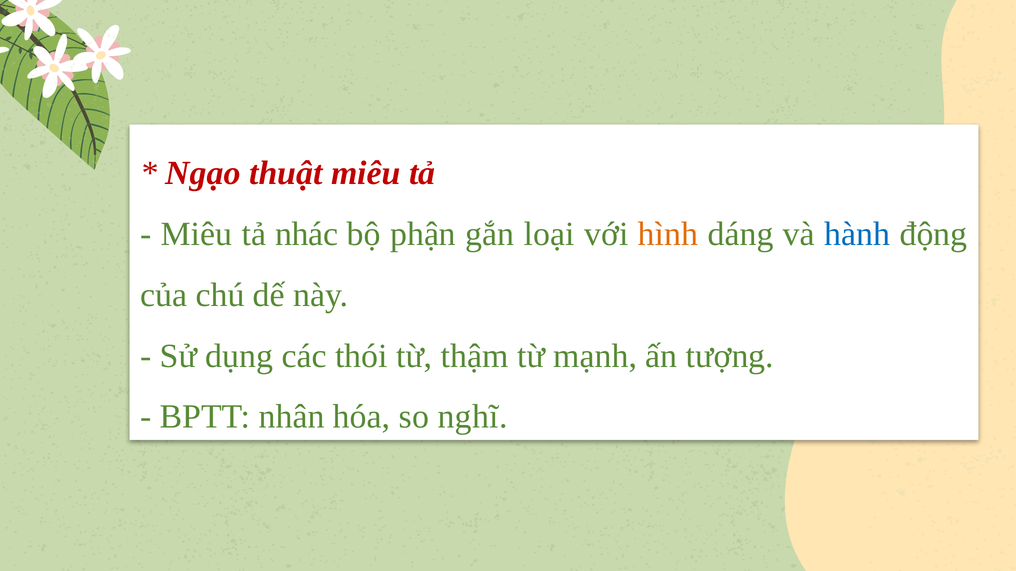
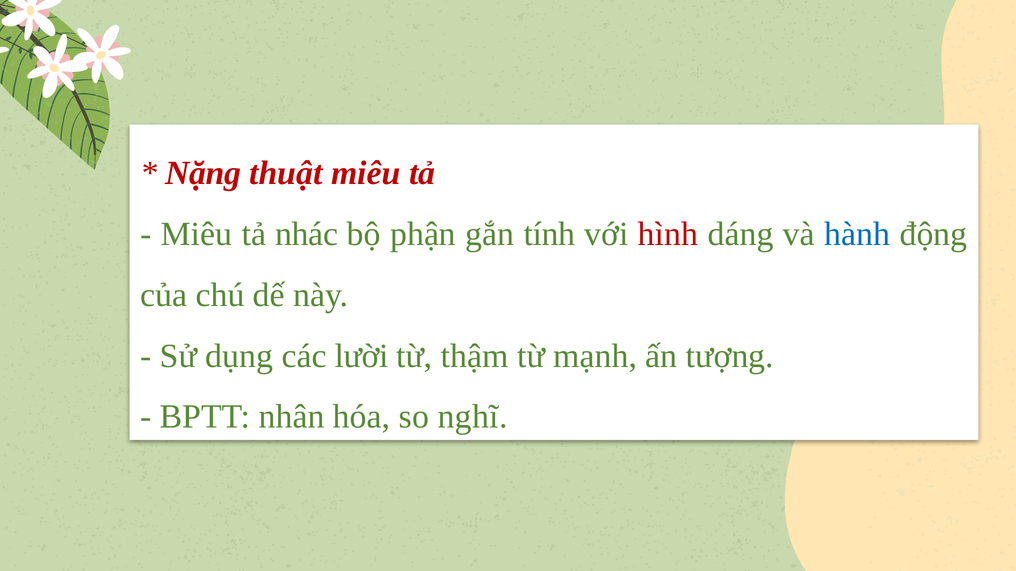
Ngạo: Ngạo -> Nặng (203, 173)
loại: loại -> tính (549, 234)
hình colour: orange -> red (668, 234)
thói: thói -> lười (362, 356)
